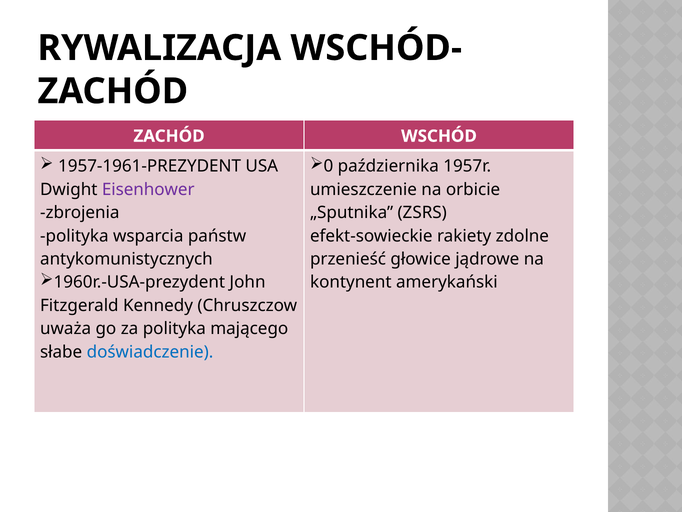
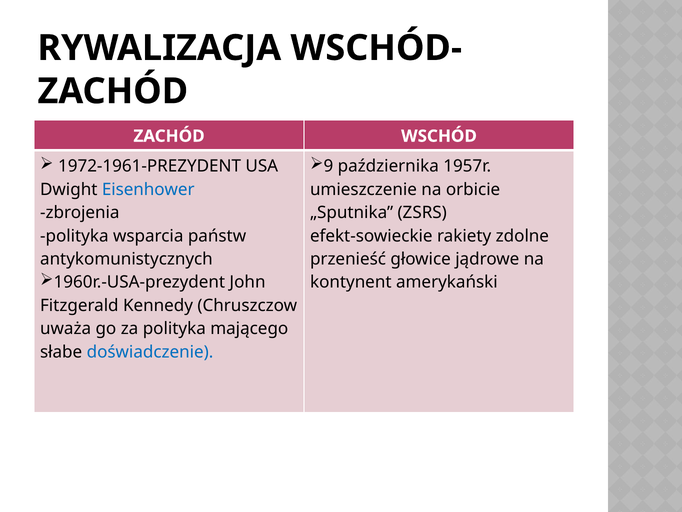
1957-1961-PREZYDENT: 1957-1961-PREZYDENT -> 1972-1961-PREZYDENT (150, 166)
0: 0 -> 9 (328, 166)
Eisenhower colour: purple -> blue (148, 189)
